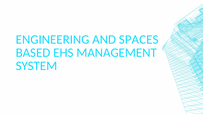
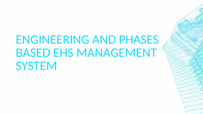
SPACES: SPACES -> PHASES (139, 40)
